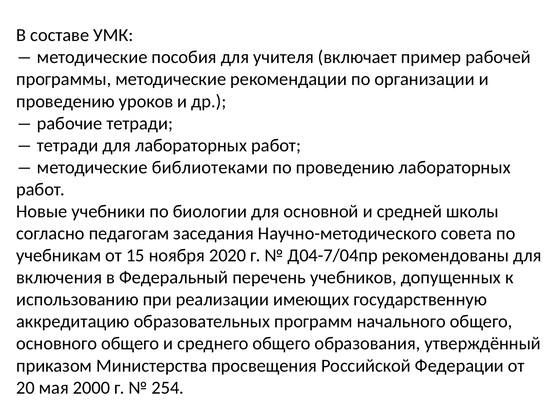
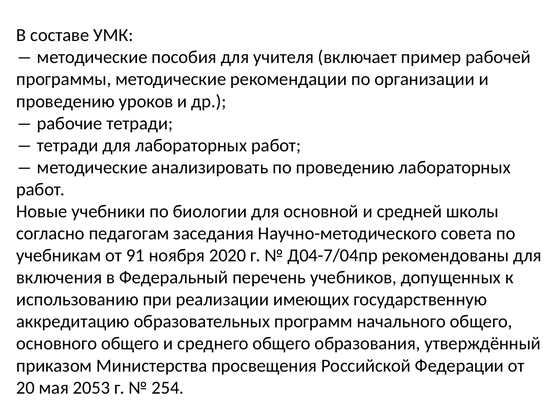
библиотеками: библиотеками -> анализировать (210, 167)
15: 15 -> 91 (135, 255)
2000: 2000 -> 2053 (92, 387)
